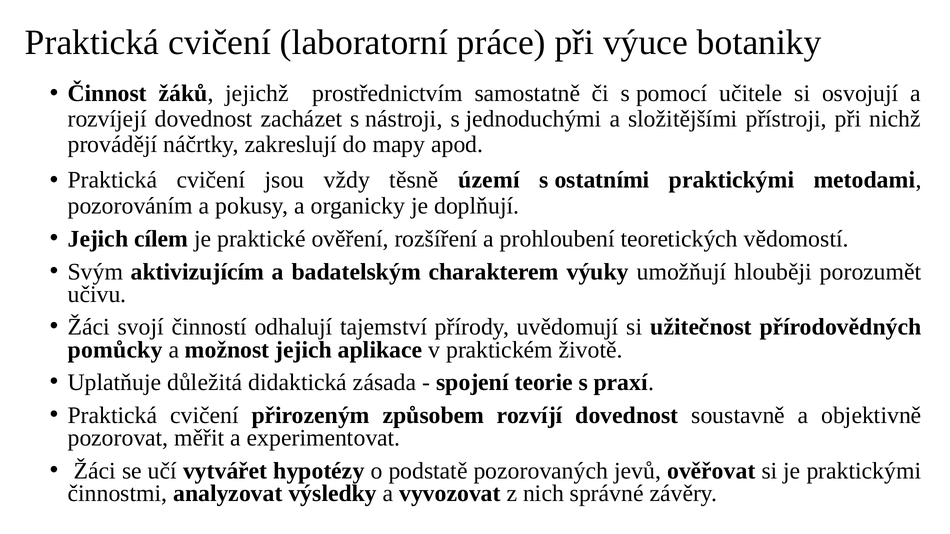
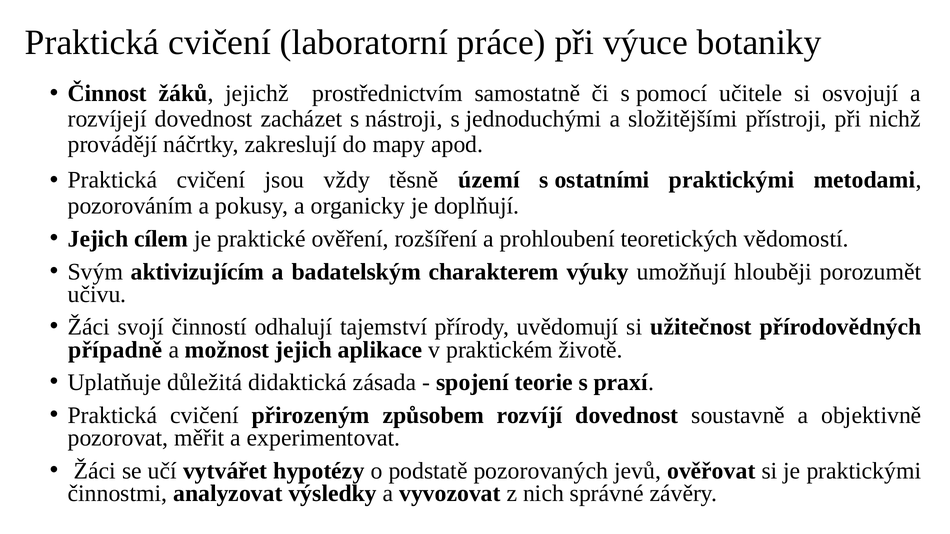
pomůcky: pomůcky -> případně (115, 350)
